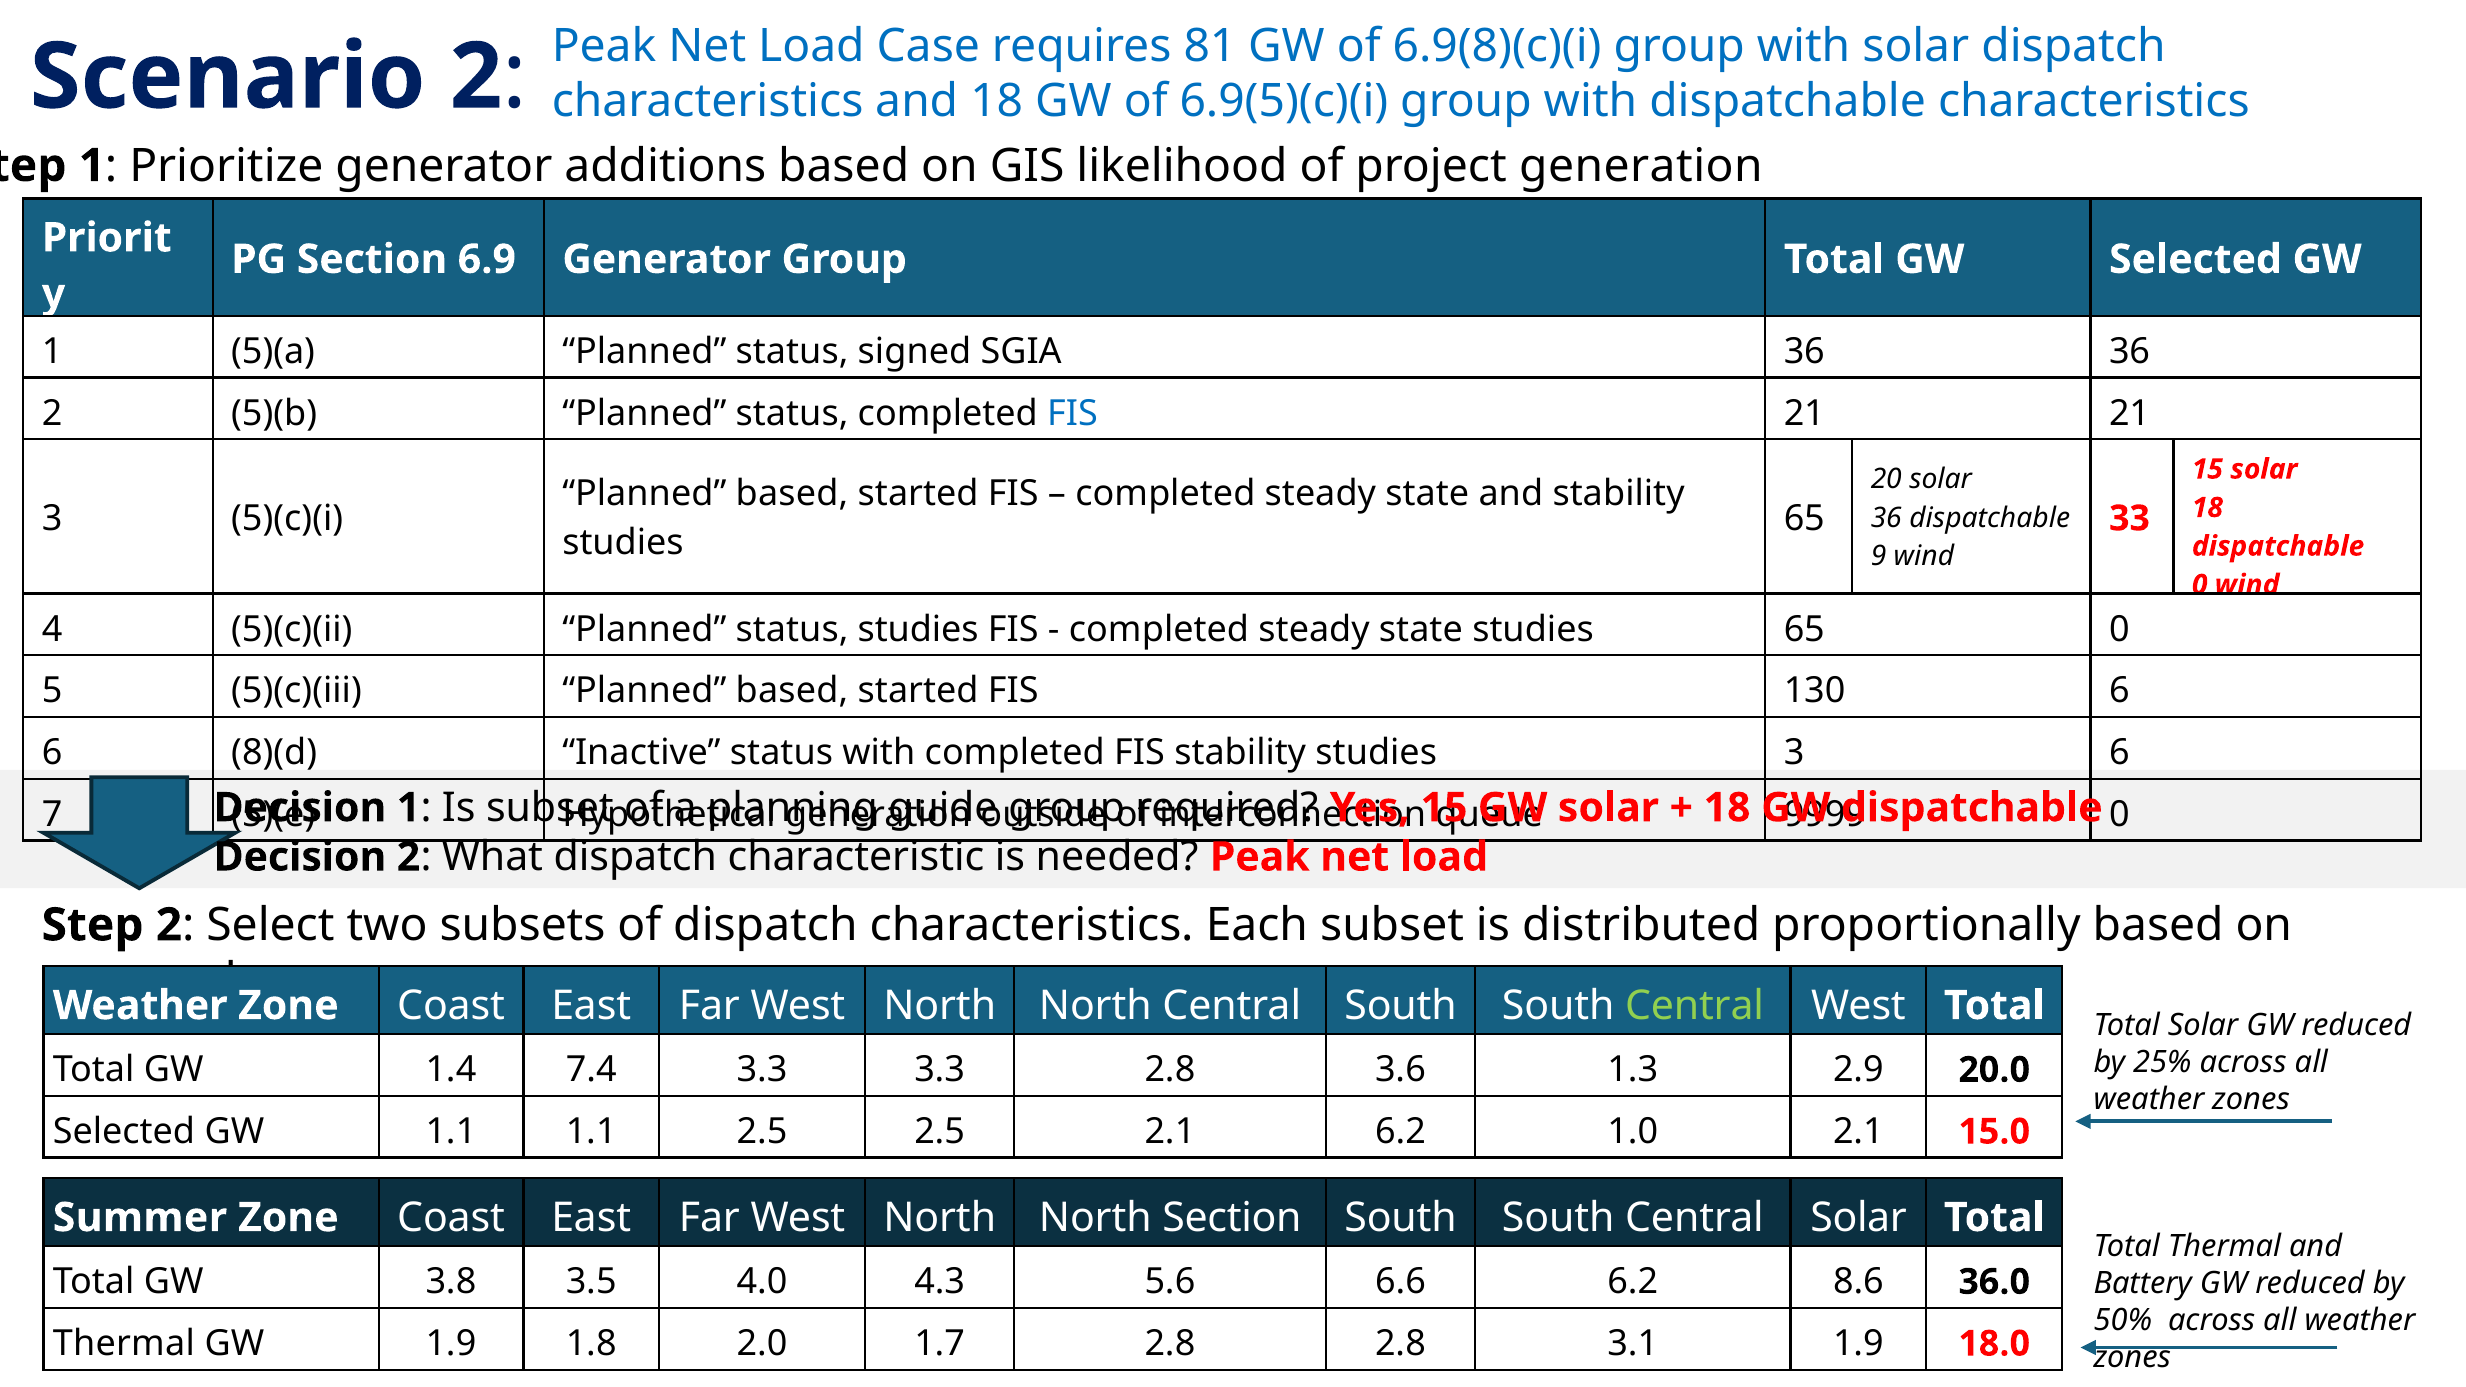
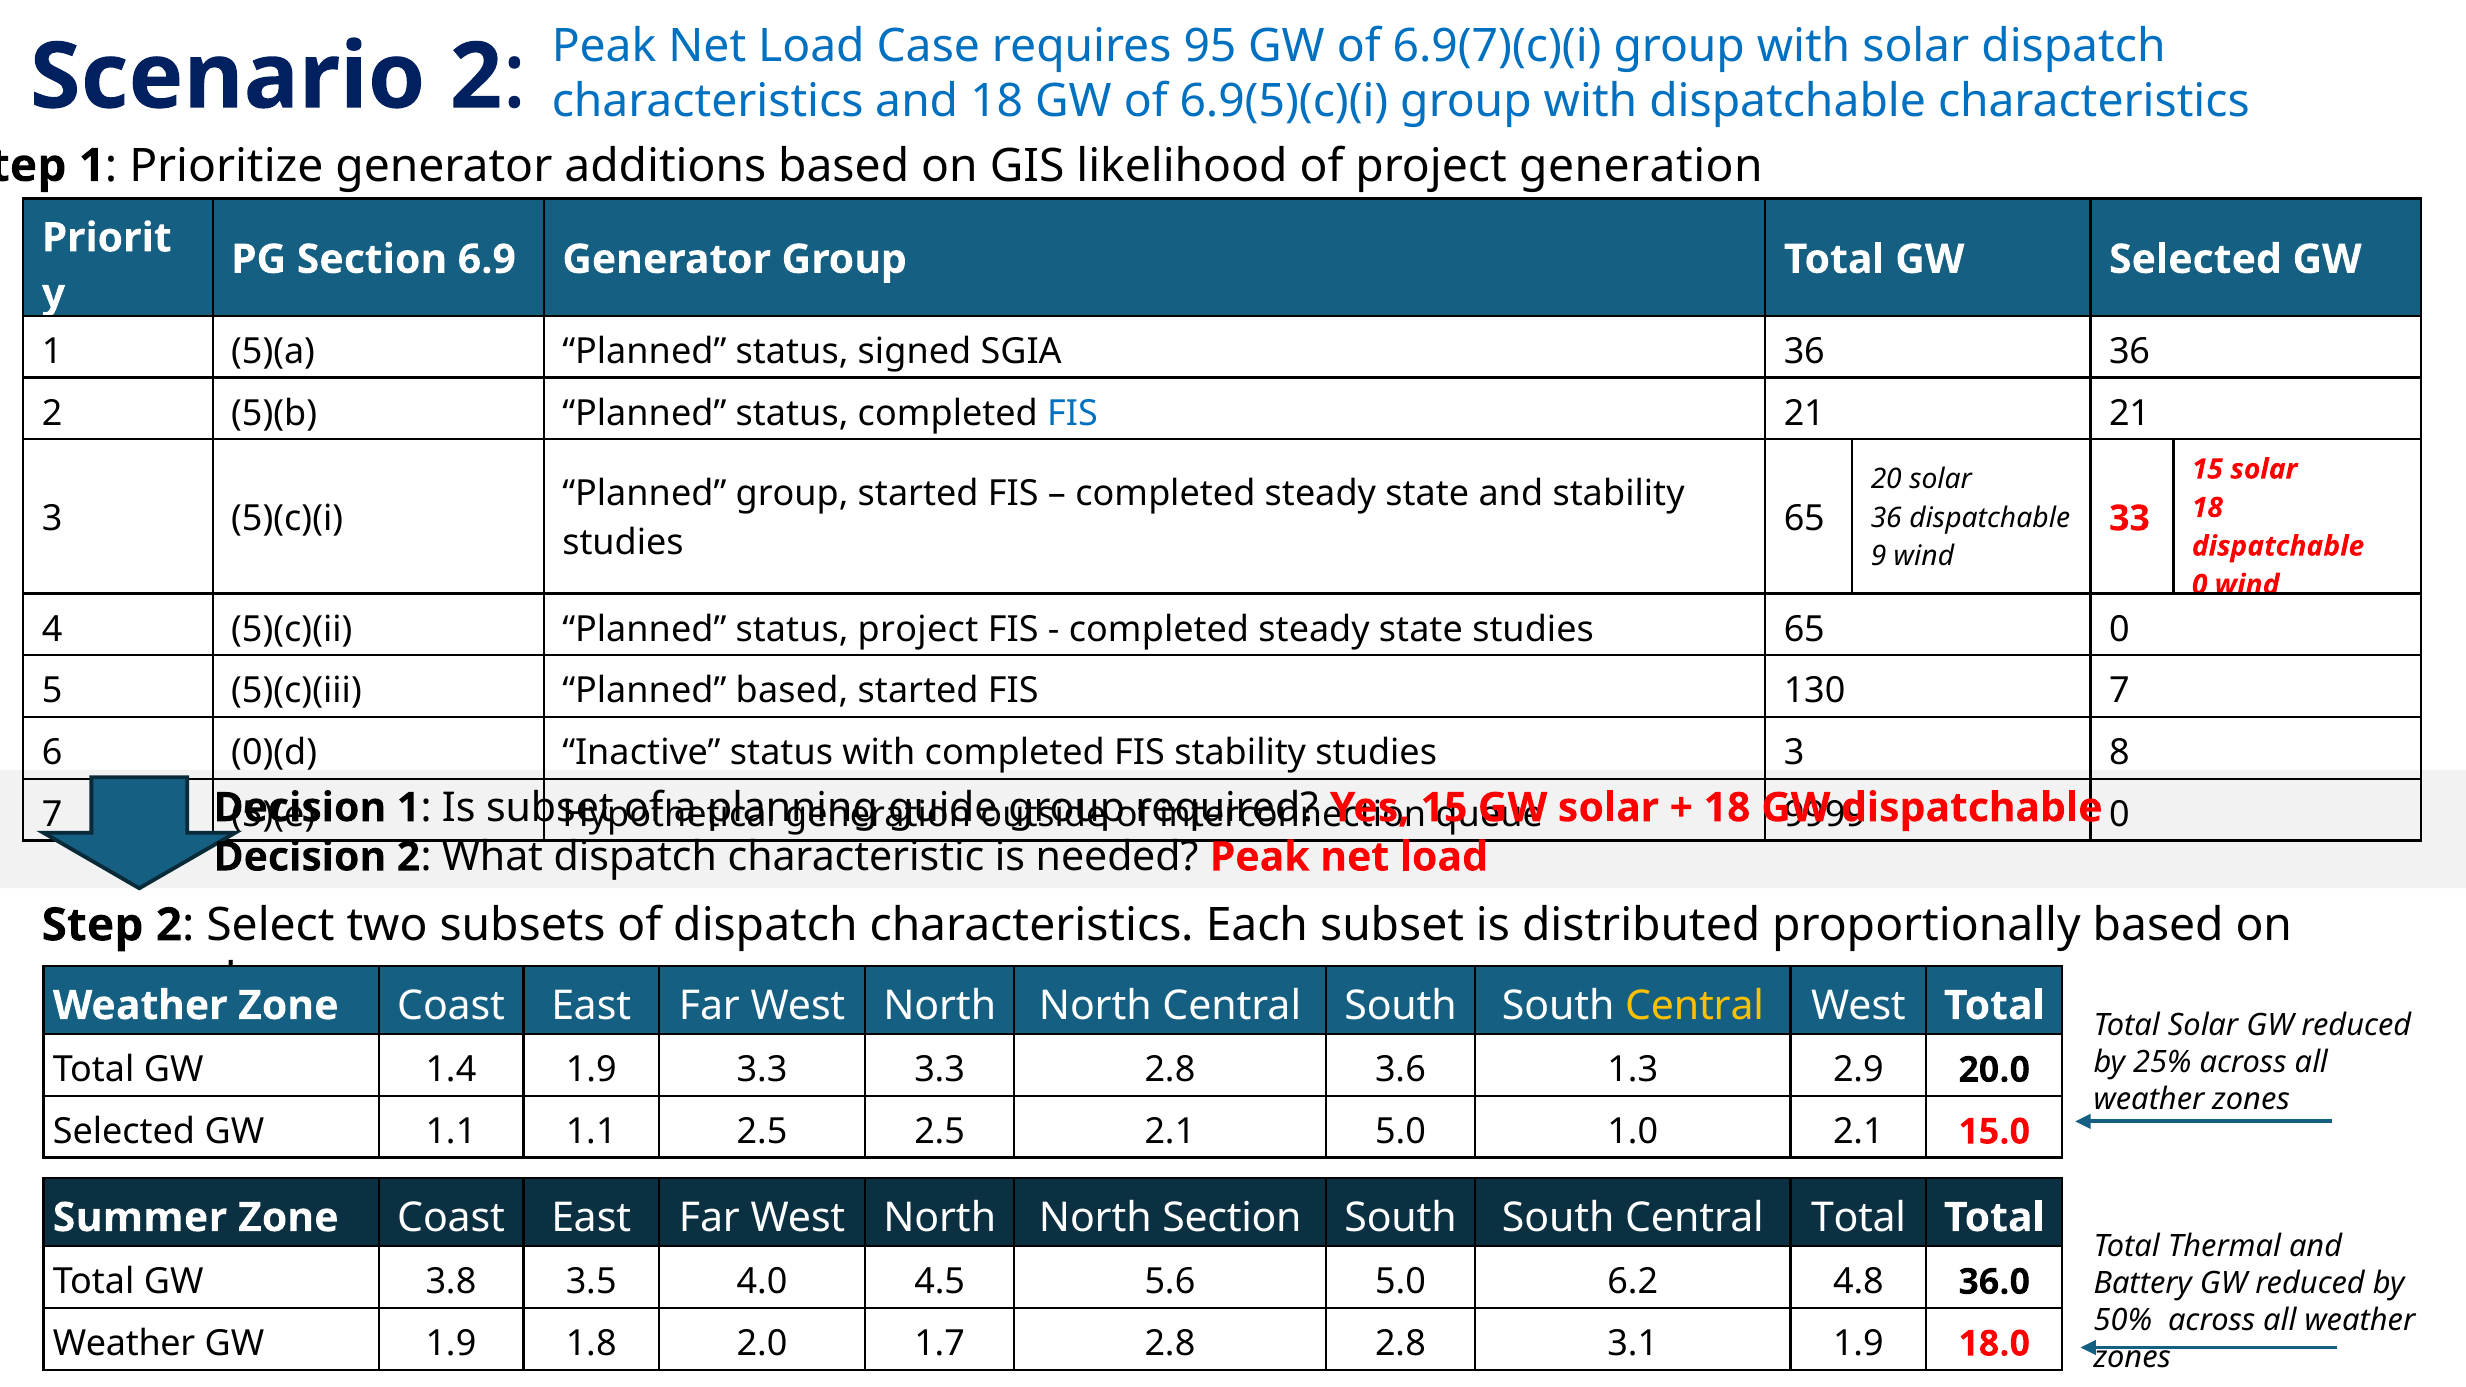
81: 81 -> 95 (1210, 46)
6.9(8)(c)(i: 6.9(8)(c)(i -> 6.9(7)(c)(i (1497, 46)
based: based -> group (792, 494)
status studies: studies -> project (918, 629)
130 6: 6 -> 7 (2119, 691)
8)(d: 8)(d -> 0)(d (274, 753)
3 6: 6 -> 8 (2119, 753)
Central colour: light green -> yellow (1695, 1006)
1.4 7.4: 7.4 -> 1.9 (591, 1070)
2.1 6.2: 6.2 -> 5.0 (1400, 1132)
Central Solar: Solar -> Total (1859, 1218)
4.3: 4.3 -> 4.5 (940, 1282)
5.6 6.6: 6.6 -> 5.0 (1400, 1282)
8.6: 8.6 -> 4.8 (1858, 1282)
Thermal: Thermal -> Weather (124, 1344)
